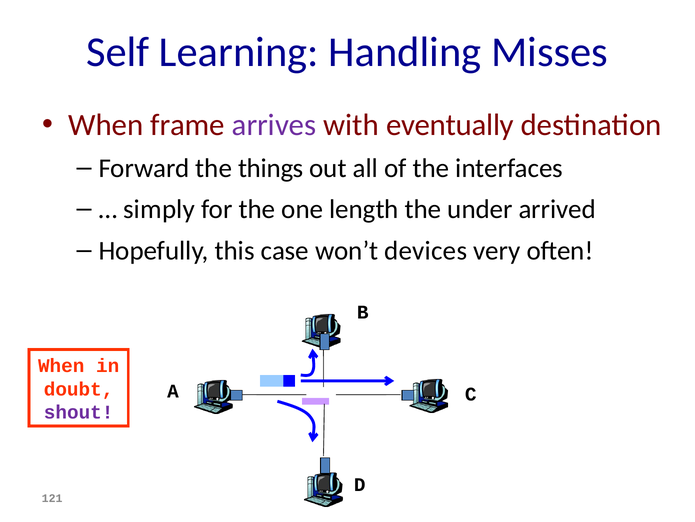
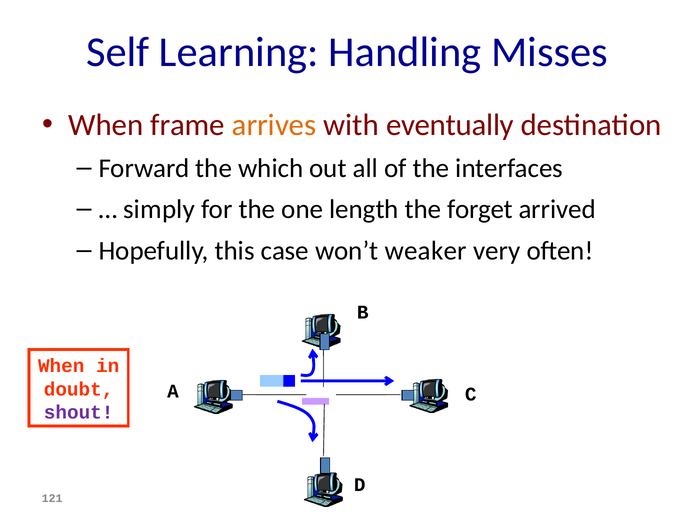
arrives colour: purple -> orange (274, 125)
things: things -> which (271, 168)
under: under -> forget (480, 209)
devices: devices -> weaker (426, 250)
